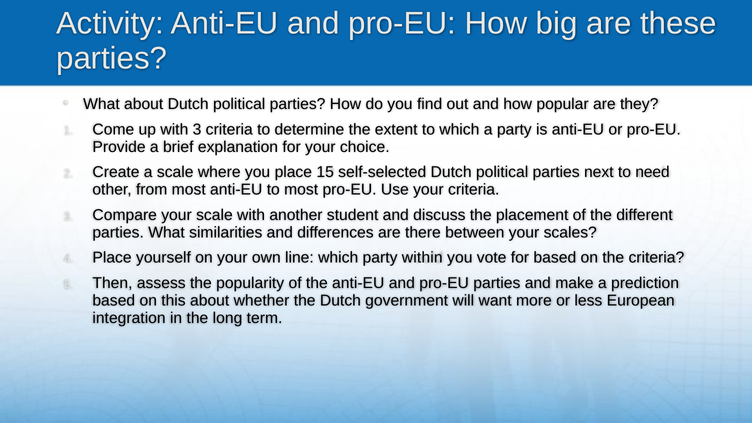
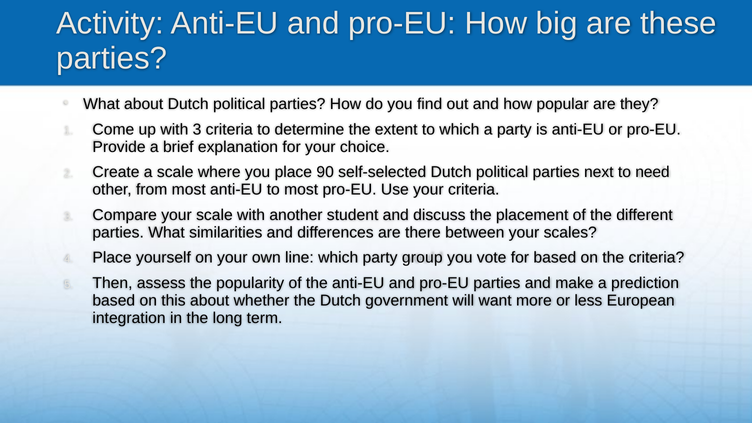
15: 15 -> 90 (325, 172)
within: within -> group (422, 258)
